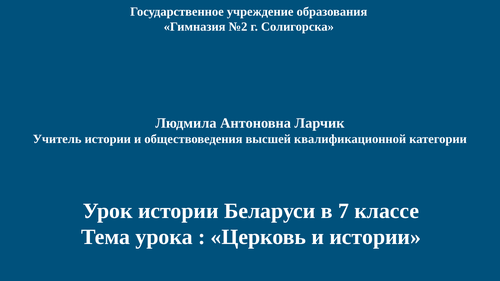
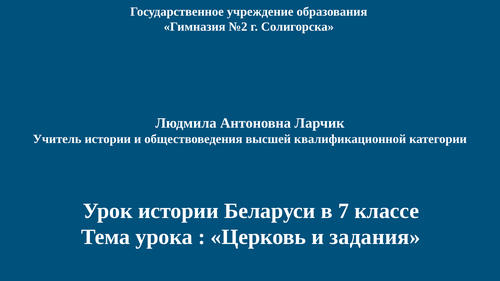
и истории: истории -> задания (375, 237)
